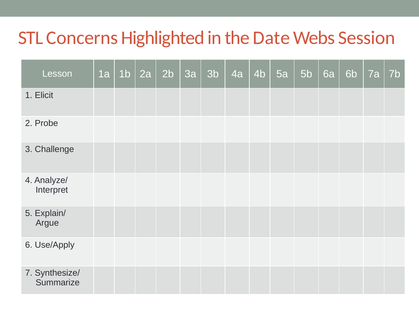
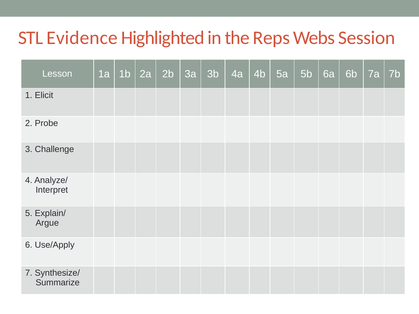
Concerns: Concerns -> Evidence (82, 38)
Date: Date -> Reps (271, 38)
